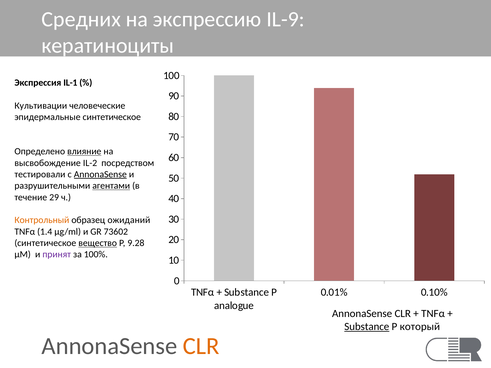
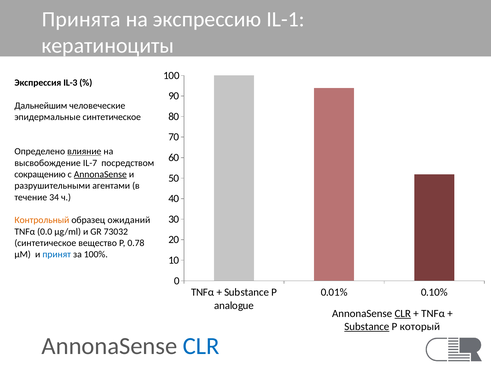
Средних: Средних -> Принята (81, 19)
IL-9: IL-9 -> IL-1 (286, 19)
IL-1: IL-1 -> IL-3 (70, 83)
Культивации: Культивации -> Дальнейшим (41, 106)
IL-2: IL-2 -> IL-7 (90, 163)
тестировали: тестировали -> сокращению (40, 174)
агентами underline: present -> none (111, 186)
29: 29 -> 34 (54, 197)
1.4: 1.4 -> 0.0 (45, 232)
73602: 73602 -> 73032 (116, 232)
вещество underline: present -> none (98, 243)
9.28: 9.28 -> 0.78 (136, 243)
принят colour: purple -> blue (57, 255)
CLR underline: none -> present (403, 314)
CLR colour: orange -> blue (201, 346)
